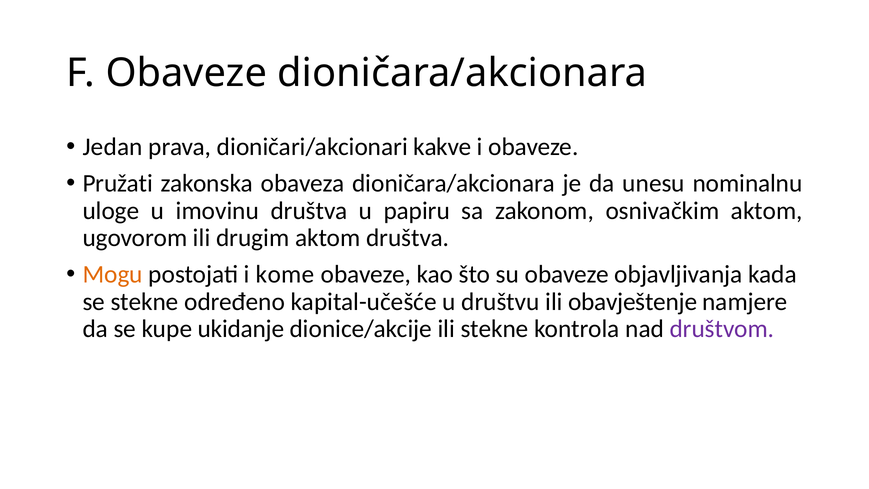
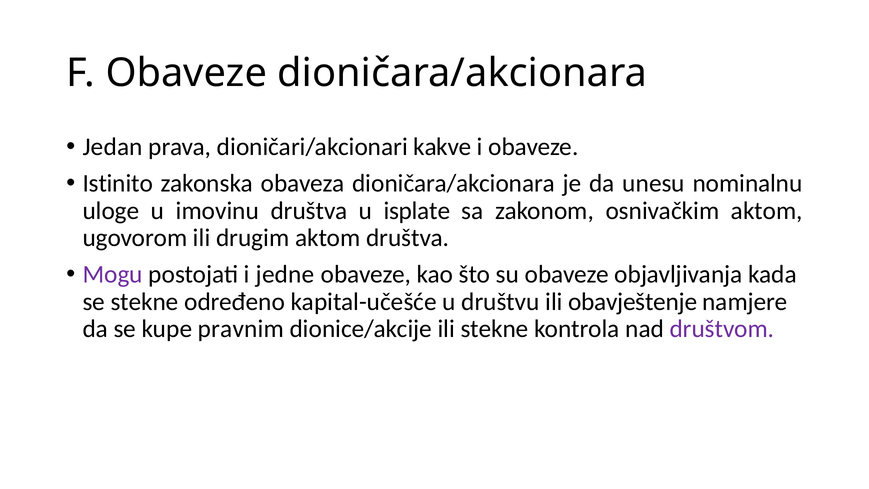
Pružati: Pružati -> Istinito (118, 183)
papiru: papiru -> isplate (417, 211)
Mogu colour: orange -> purple (113, 274)
kome: kome -> jedne (285, 274)
ukidanje: ukidanje -> pravnim (241, 329)
